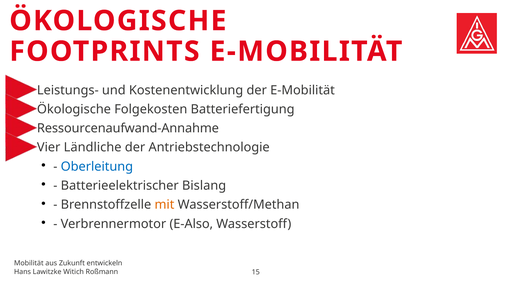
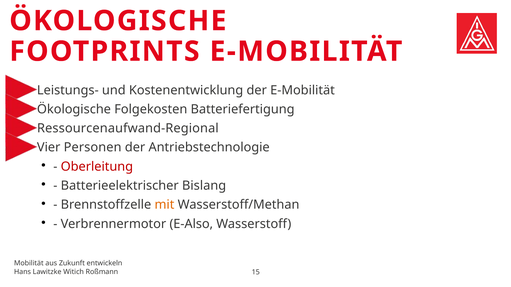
Ressourcenaufwand-Annahme: Ressourcenaufwand-Annahme -> Ressourcenaufwand-Regional (128, 129)
Ländliche: Ländliche -> Personen (93, 148)
Oberleitung colour: blue -> red (97, 167)
